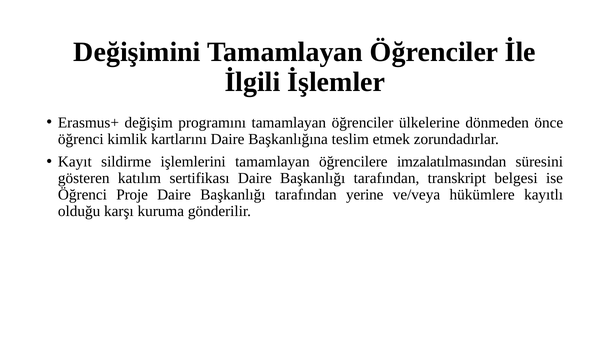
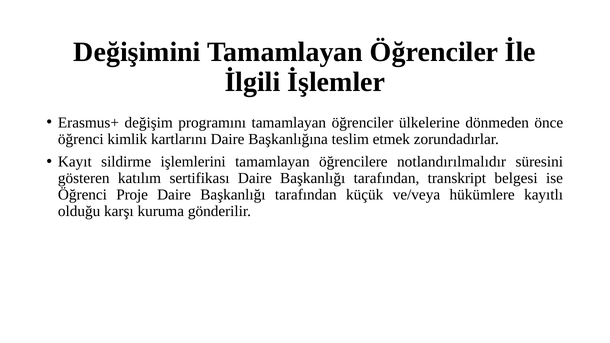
imzalatılmasından: imzalatılmasından -> notlandırılmalıdır (452, 162)
yerine: yerine -> küçük (365, 195)
